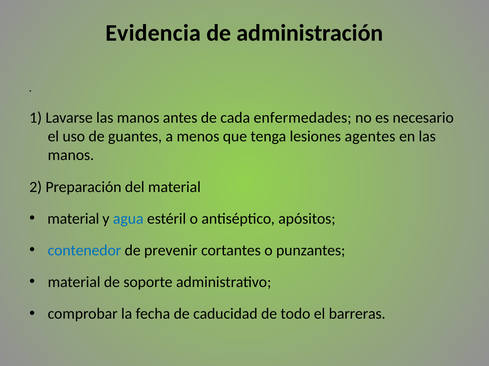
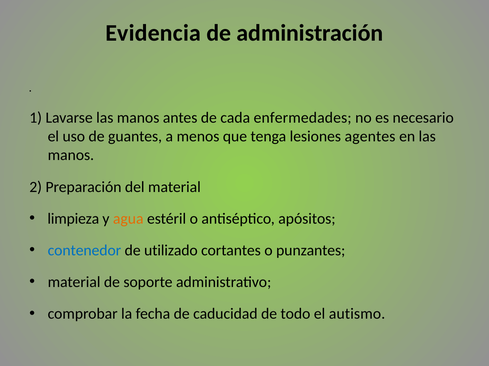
material: material -> limpieza (73, 219)
agua colour: blue -> orange (128, 219)
prevenir: prevenir -> utilizado (171, 251)
barreras: barreras -> autismo (357, 314)
